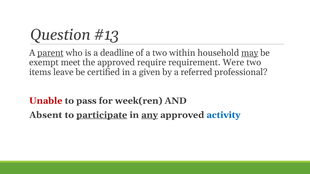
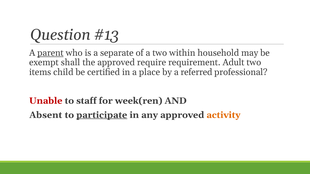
deadline: deadline -> separate (117, 53)
may underline: present -> none (250, 53)
meet: meet -> shall (70, 63)
Were: Were -> Adult (234, 63)
leave: leave -> child (63, 72)
given: given -> place (150, 72)
pass: pass -> staff (86, 101)
any underline: present -> none (150, 115)
activity colour: blue -> orange (223, 115)
